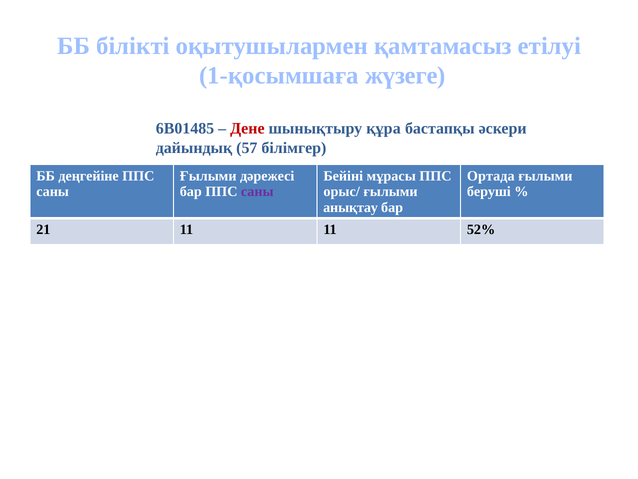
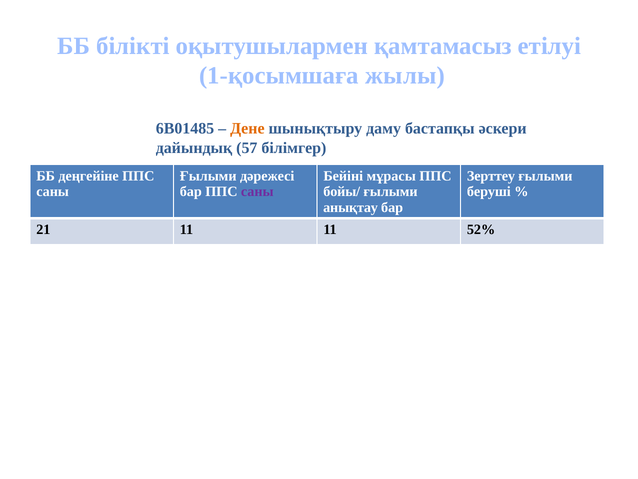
жүзеге: жүзеге -> жылы (405, 76)
Дене colour: red -> orange (247, 128)
құра: құра -> даму (384, 128)
Ортада: Ортада -> Зерттеу (491, 176)
орыс/: орыс/ -> бойы/ (342, 191)
